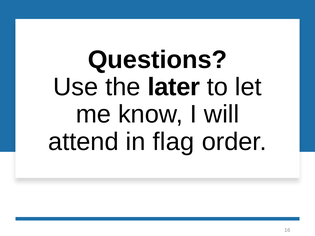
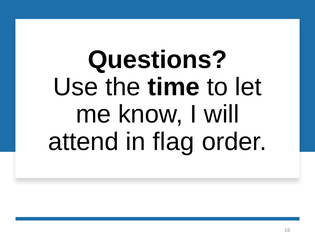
later: later -> time (174, 87)
